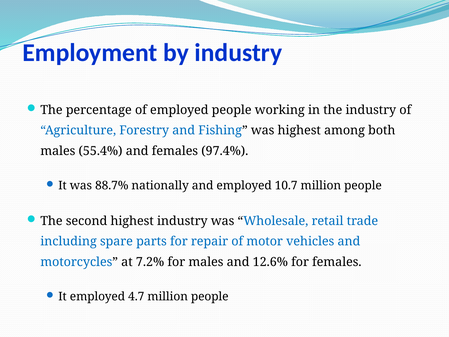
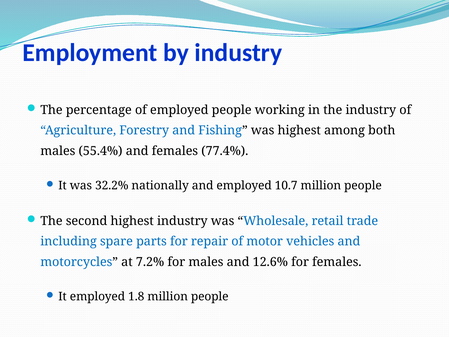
97.4%: 97.4% -> 77.4% (225, 151)
88.7%: 88.7% -> 32.2% (112, 186)
4.7: 4.7 -> 1.8 (136, 296)
